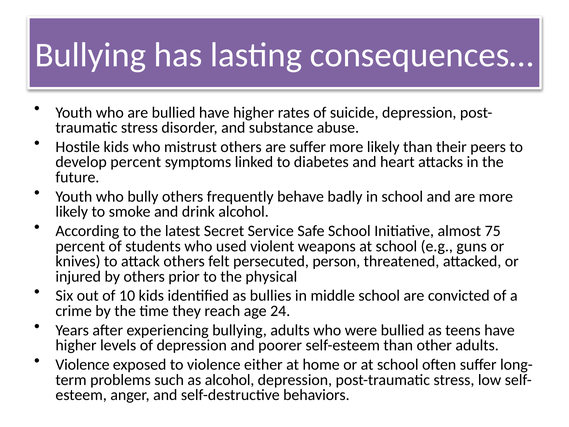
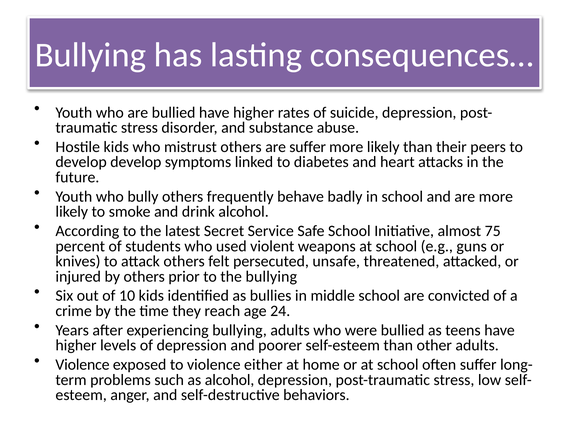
develop percent: percent -> develop (136, 162)
person: person -> unsafe (336, 261)
the physical: physical -> bullying (271, 276)
